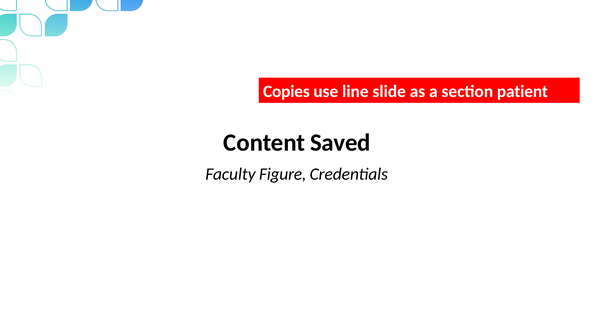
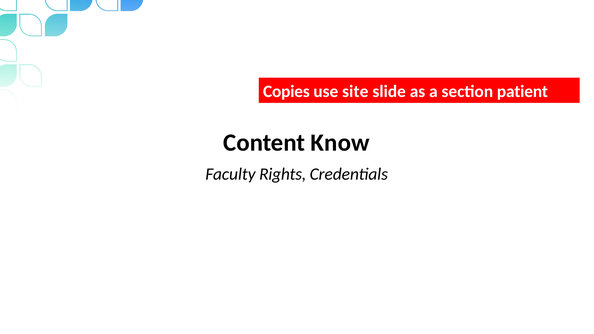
line: line -> site (355, 92)
Saved: Saved -> Know (340, 143)
Figure: Figure -> Rights (283, 174)
